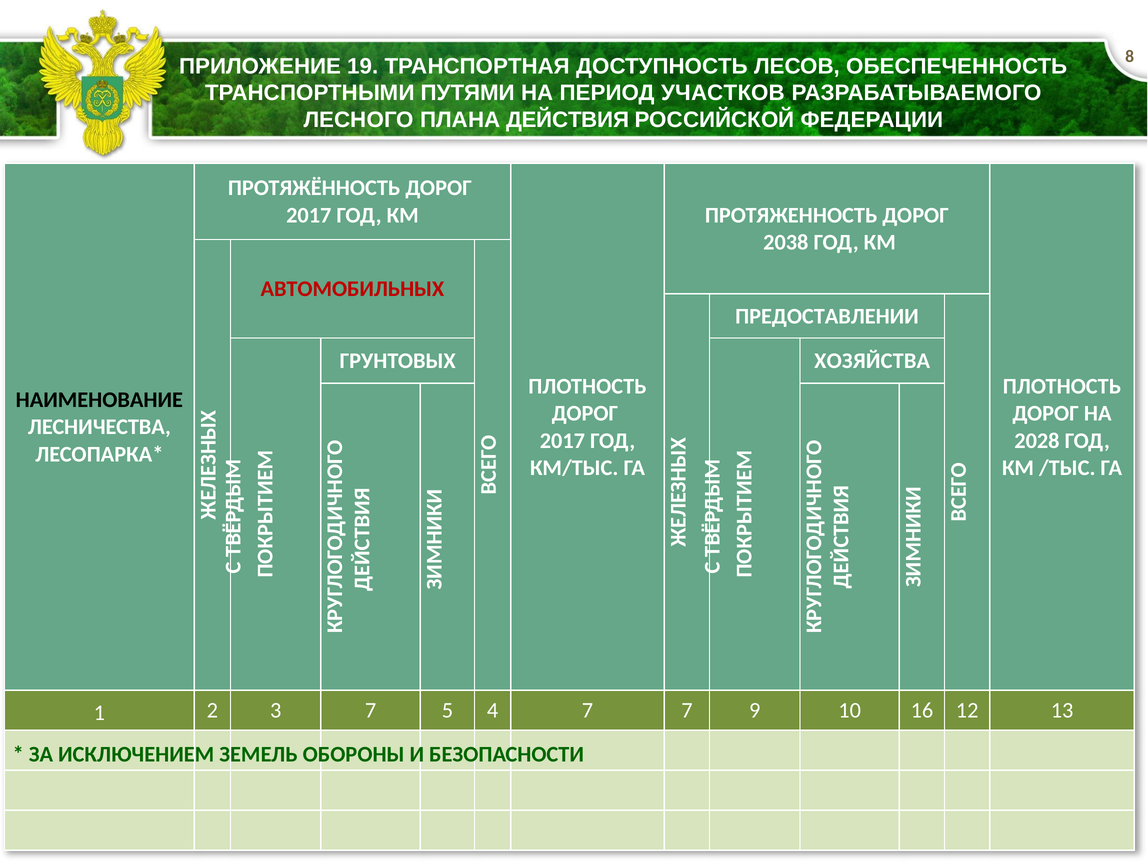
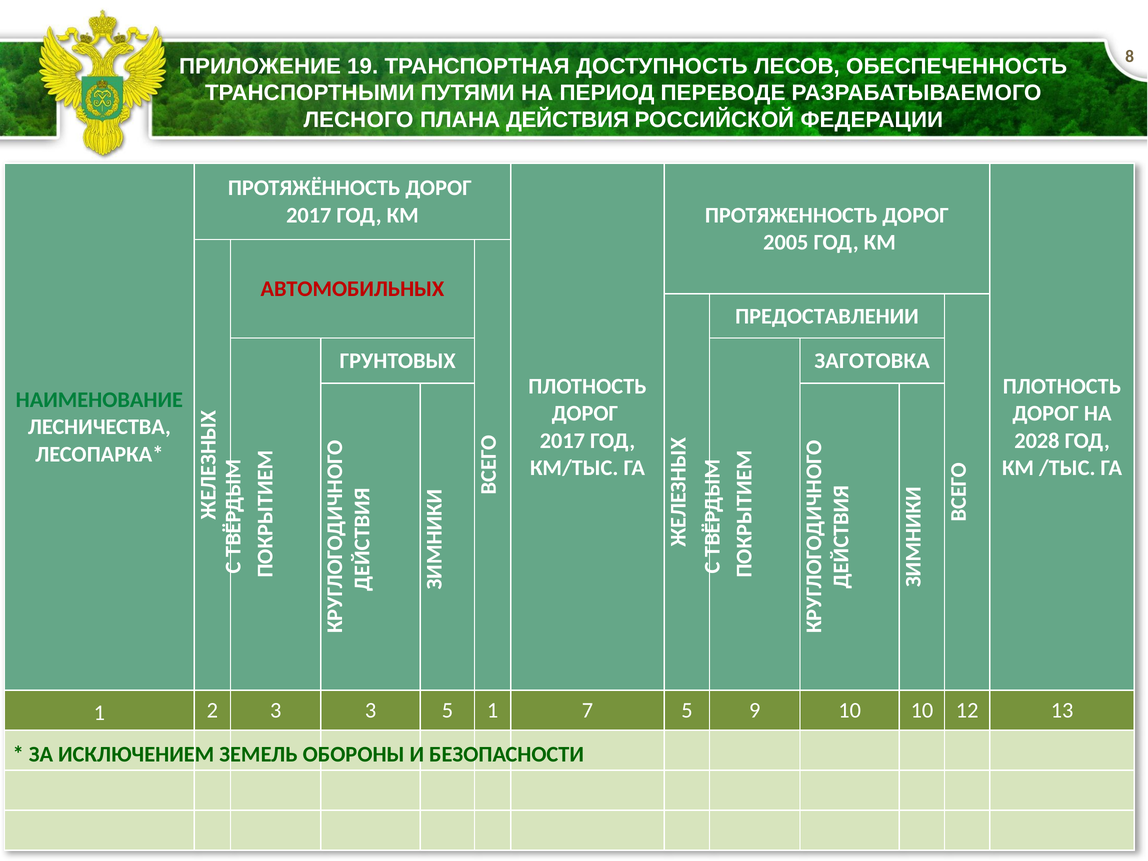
УЧАСТКОВ: УЧАСТКОВ -> ПЕРЕВОДЕ (723, 93)
2038: 2038 -> 2005 (786, 242)
ХОЗЯЙСТВА: ХОЗЯЙСТВА -> ЗАГОТОВКА (872, 361)
НАИМЕНОВАНИЕ colour: black -> green (99, 400)
3 7: 7 -> 3 (371, 711)
5 4: 4 -> 1 (493, 711)
7 7: 7 -> 5 (687, 711)
10 16: 16 -> 10 (922, 711)
